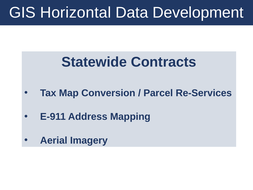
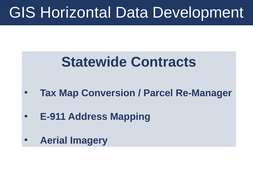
Re-Services: Re-Services -> Re-Manager (204, 93)
